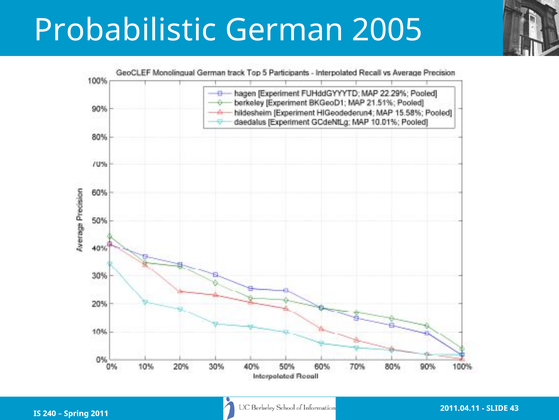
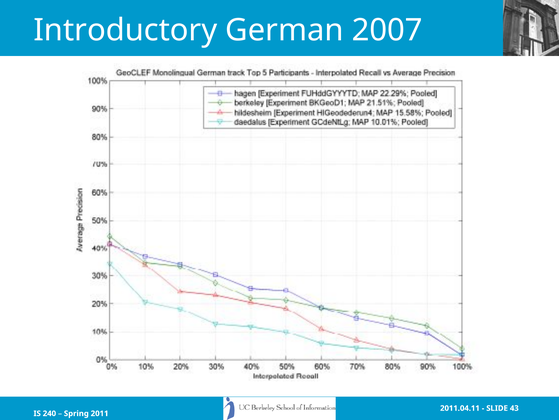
Probabilistic: Probabilistic -> Introductory (125, 30)
2005: 2005 -> 2007 (387, 30)
